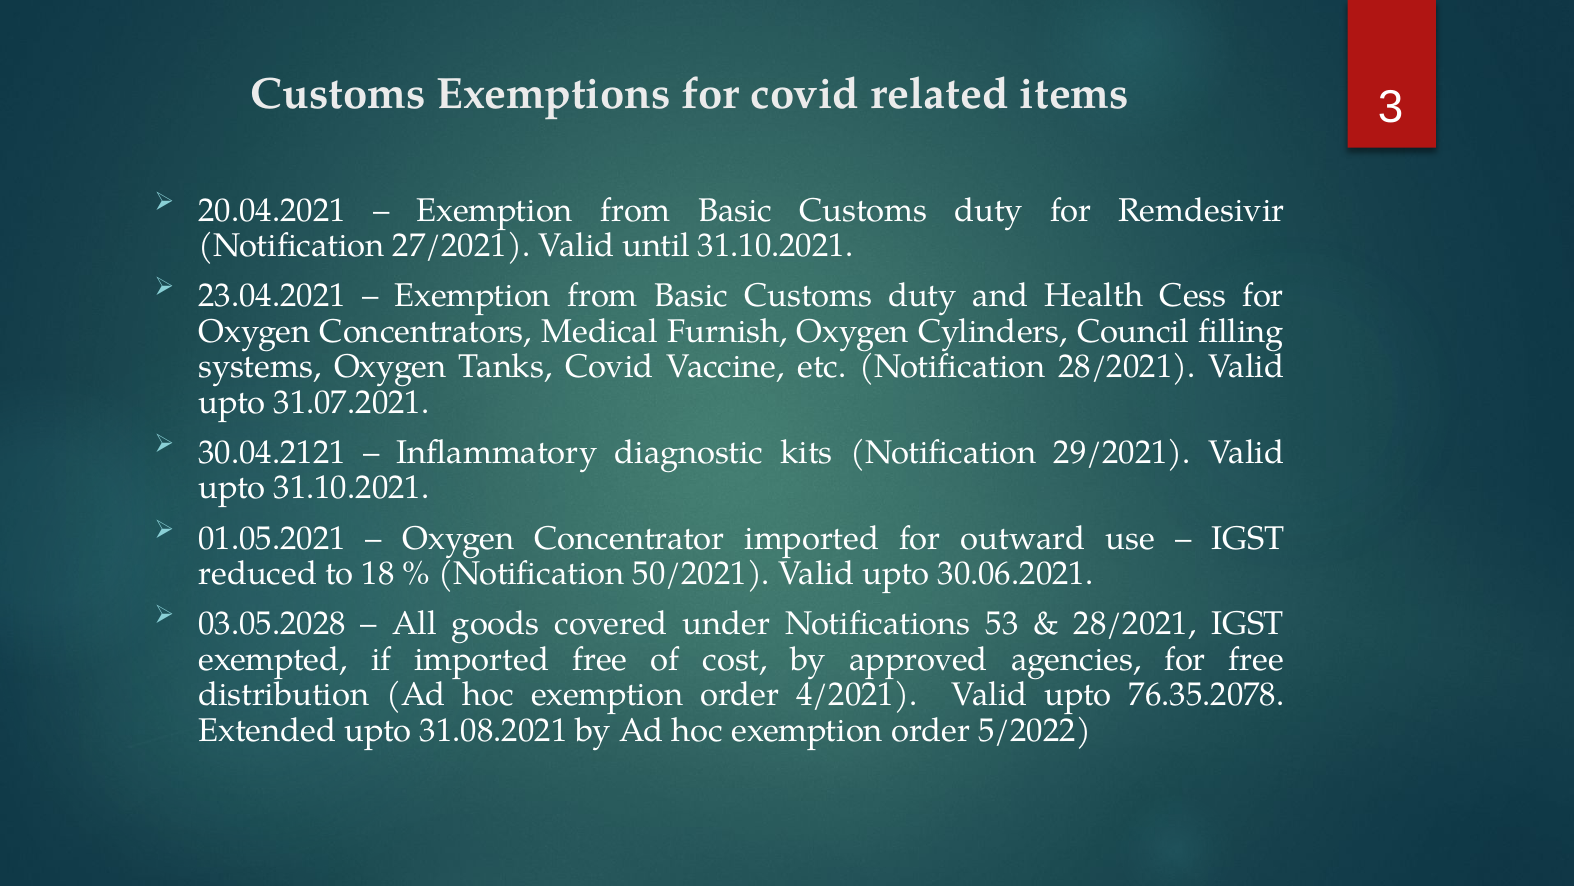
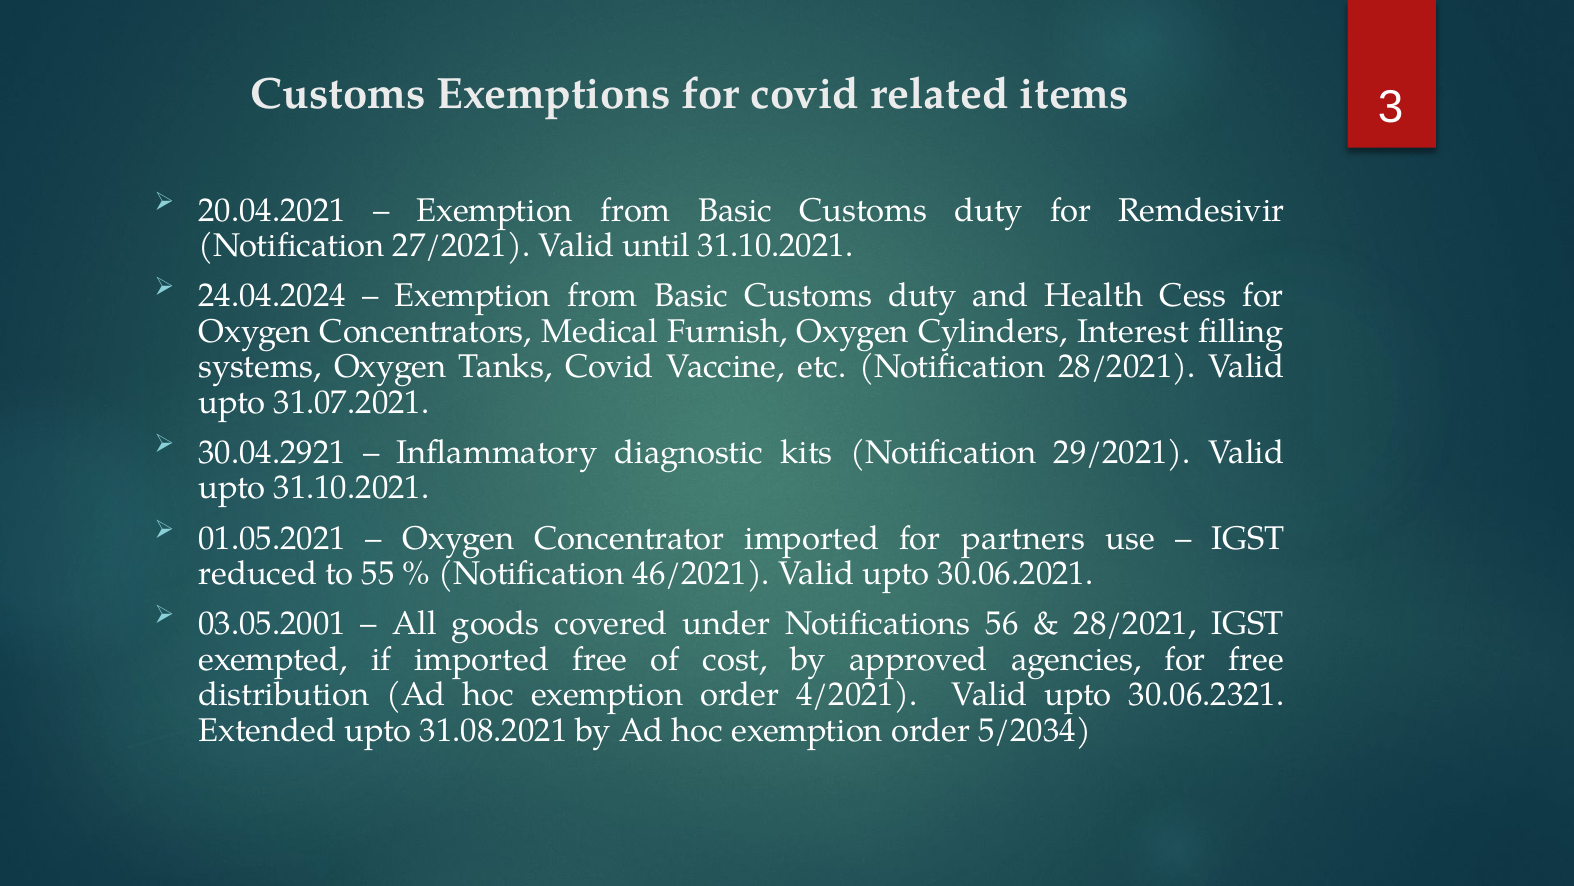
23.04.2021: 23.04.2021 -> 24.04.2024 (272, 296)
Council: Council -> Interest (1133, 331)
30.04.2121: 30.04.2121 -> 30.04.2921 (272, 452)
outward: outward -> partners (1023, 538)
18: 18 -> 55 (378, 573)
50/2021: 50/2021 -> 46/2021 (702, 573)
03.05.2028: 03.05.2028 -> 03.05.2001 (272, 624)
53: 53 -> 56 (1002, 624)
76.35.2078: 76.35.2078 -> 30.06.2321 (1207, 695)
5/2022: 5/2022 -> 5/2034 (1035, 730)
